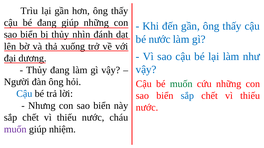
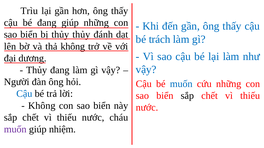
thủy nhìn: nhìn -> thủy (81, 35)
bé nước: nước -> trách (160, 39)
thả xuống: xuống -> không (73, 47)
muốn colour: green -> blue (181, 84)
sắp colour: blue -> black (187, 96)
Nhưng: Nhưng -> Không (42, 106)
